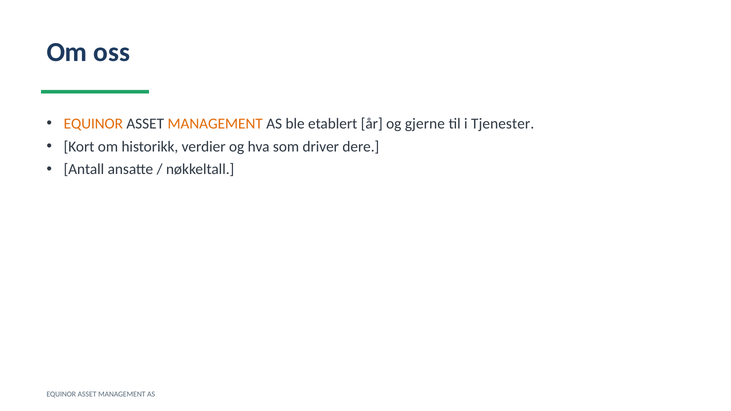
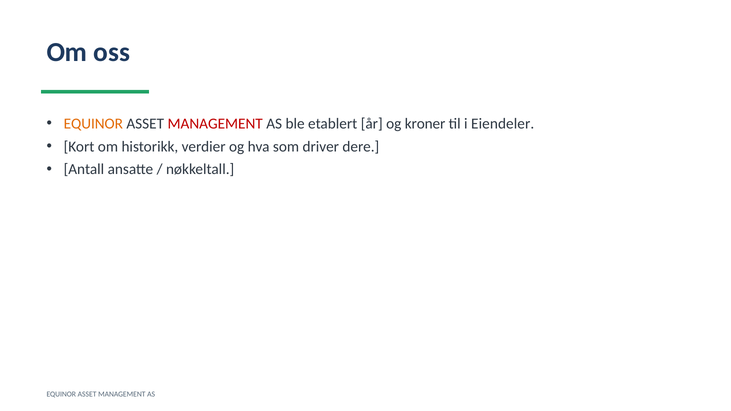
MANAGEMENT colour: orange -> red (215, 124)
gjerne: gjerne -> kroner (425, 124)
Tjenester: Tjenester -> Eiendeler (503, 124)
